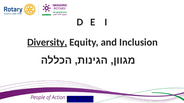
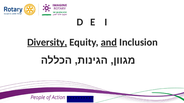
and underline: none -> present (109, 42)
